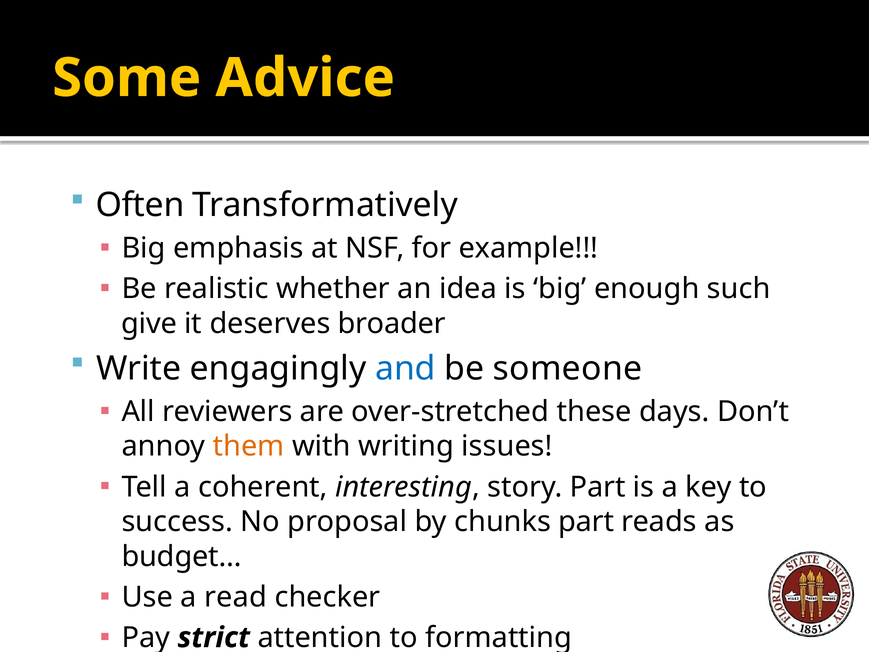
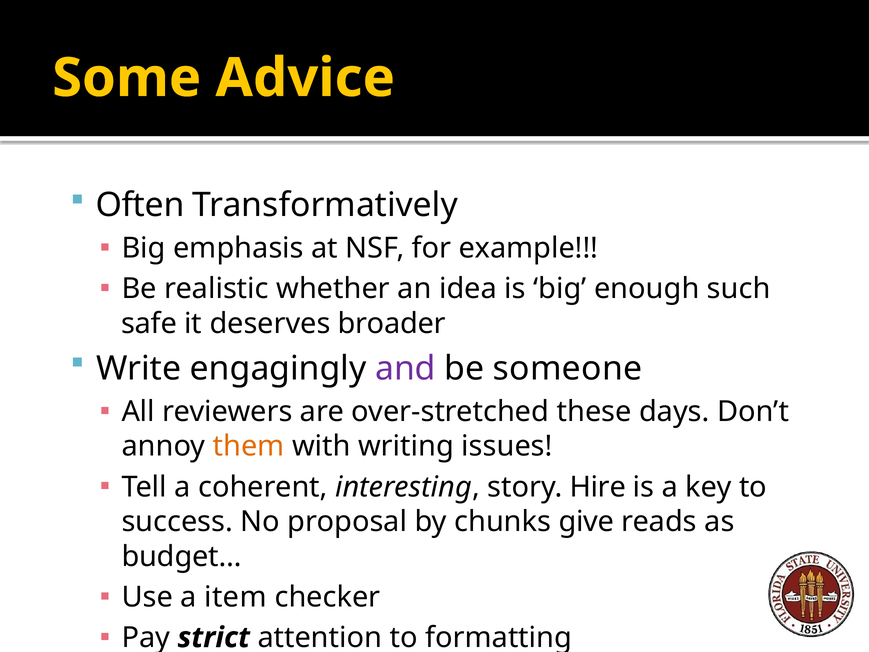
give: give -> safe (149, 324)
and colour: blue -> purple (405, 368)
story Part: Part -> Hire (598, 487)
chunks part: part -> give (586, 522)
read: read -> item (236, 597)
